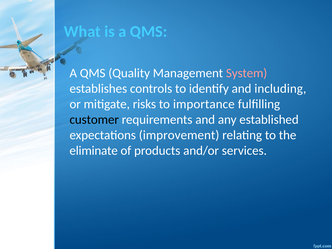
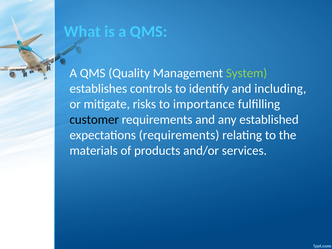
System colour: pink -> light green (247, 73)
expectations improvement: improvement -> requirements (179, 135)
eliminate: eliminate -> materials (94, 151)
